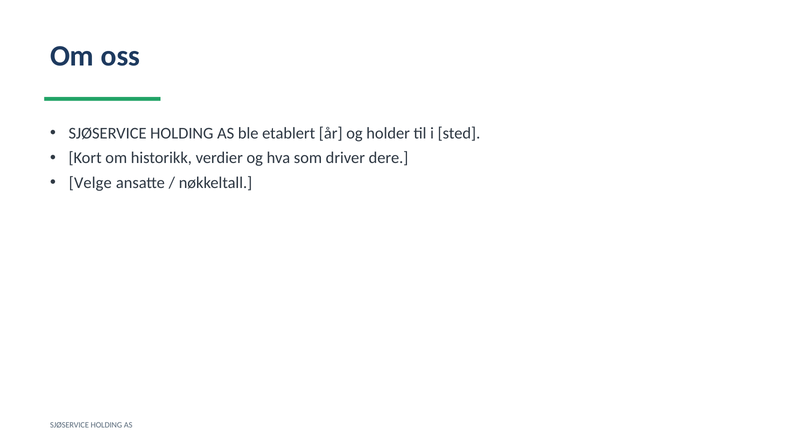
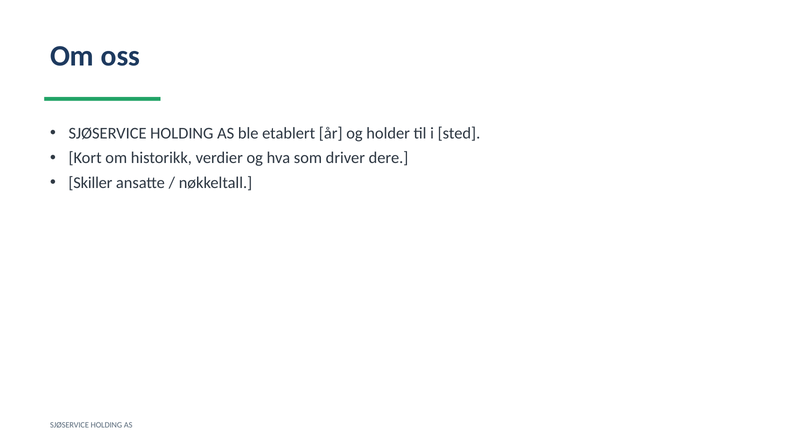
Velge: Velge -> Skiller (90, 183)
